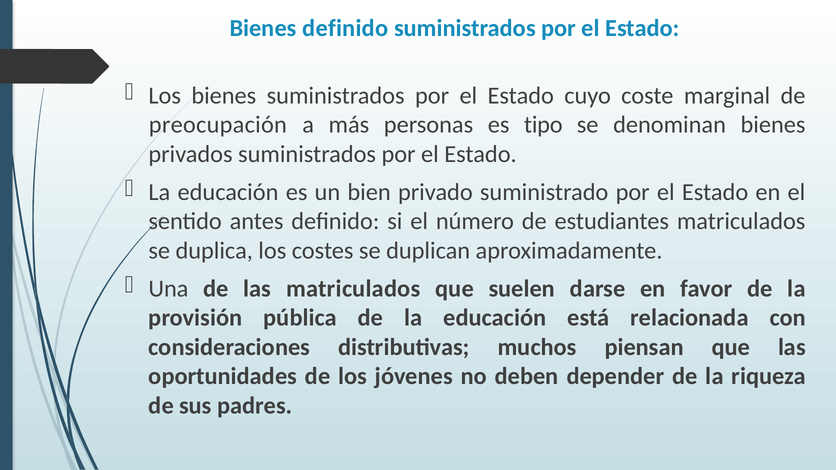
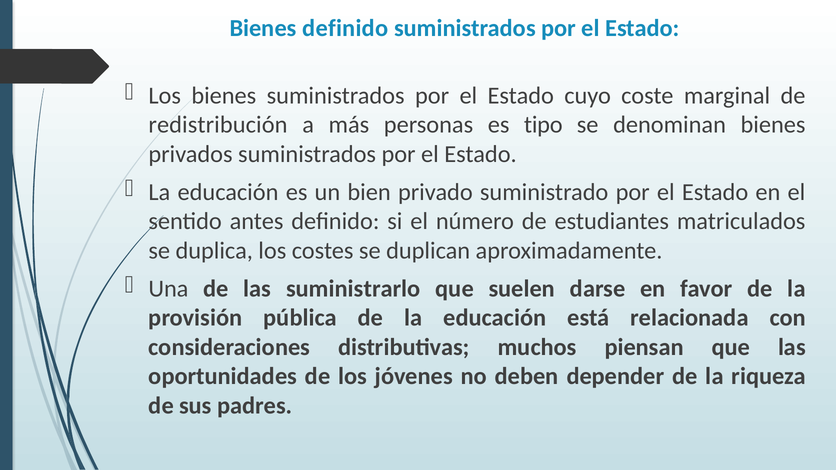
preocupación: preocupación -> redistribución (218, 125)
las matriculados: matriculados -> suministrarlo (353, 289)
